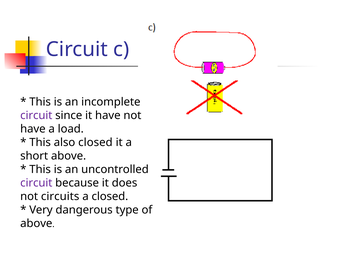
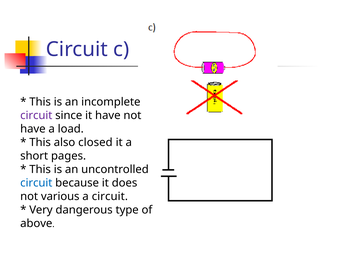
short above: above -> pages (69, 156)
circuit colour: purple -> blue (36, 183)
circuits: circuits -> various (60, 197)
a closed: closed -> circuit (110, 197)
